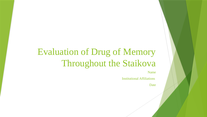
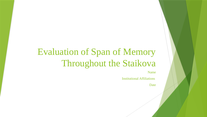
Drug: Drug -> Span (101, 52)
